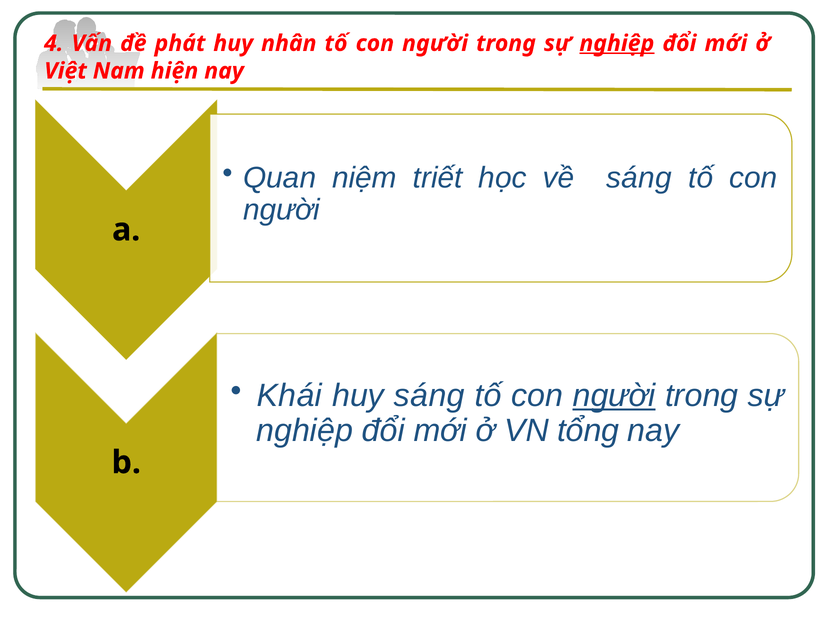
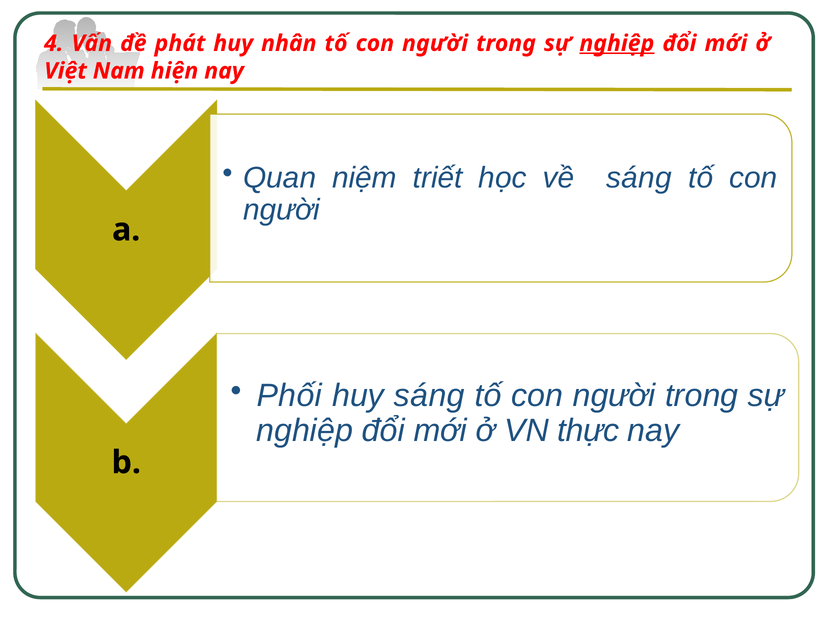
Khái: Khái -> Phối (289, 396)
người underline: present -> none (614, 396)
tổng: tổng -> thực (588, 431)
